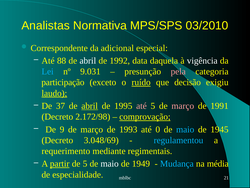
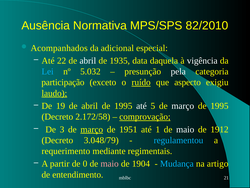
Analistas: Analistas -> Ausência (46, 26)
03/2010: 03/2010 -> 82/2010 (207, 26)
Correspondente: Correspondente -> Acompanhados (59, 48)
88: 88 -> 22 (62, 61)
1992: 1992 -> 1935 (120, 61)
9.031: 9.031 -> 5.032 (90, 71)
pela colour: pink -> white (178, 71)
decisão: decisão -> aspecto (188, 82)
37: 37 -> 19 (61, 106)
abril underline: present -> none (90, 106)
até colour: pink -> white (141, 106)
março colour: pink -> white (183, 106)
1991: 1991 -> 1995 (219, 106)
2.172/98: 2.172/98 -> 2.172/58 (93, 116)
9: 9 -> 3 (62, 129)
março underline: none -> present (92, 129)
1993: 1993 -> 1951 (128, 129)
0: 0 -> 1 (158, 129)
maio colour: light blue -> white (185, 129)
1945: 1945 -> 1912 (219, 129)
3.048/69: 3.048/69 -> 3.048/79 (101, 140)
partir underline: present -> none (60, 163)
de 5: 5 -> 0 (85, 163)
maio colour: white -> pink (110, 163)
1949: 1949 -> 1904 (141, 163)
média: média -> artigo (218, 163)
especialidade: especialidade -> entendimento (78, 174)
